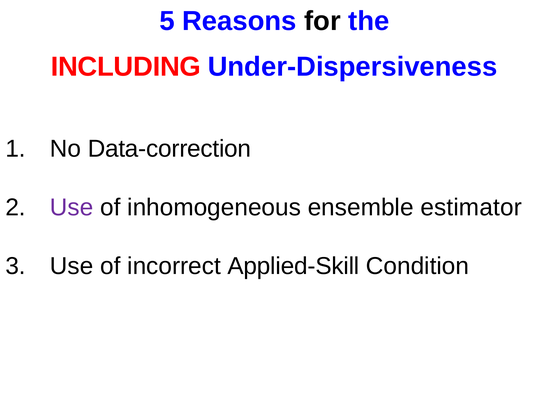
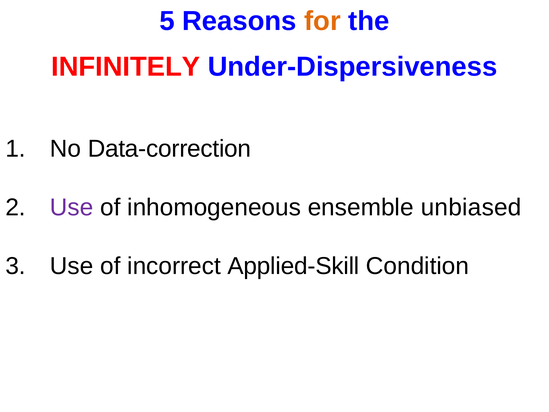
for colour: black -> orange (322, 21)
INCLUDING: INCLUDING -> INFINITELY (126, 67)
estimator: estimator -> unbiased (471, 207)
